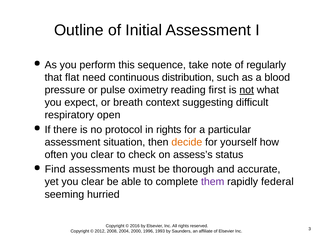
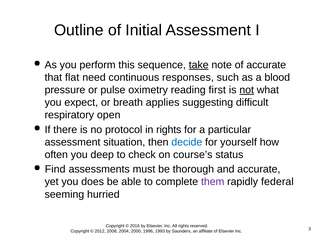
take underline: none -> present (199, 65)
of regularly: regularly -> accurate (266, 65)
distribution: distribution -> responses (188, 78)
context: context -> applies (163, 103)
decide colour: orange -> blue (187, 142)
often you clear: clear -> deep (102, 155)
assess’s: assess’s -> course’s (193, 155)
yet you clear: clear -> does (93, 182)
